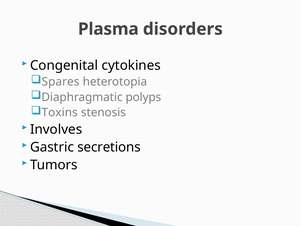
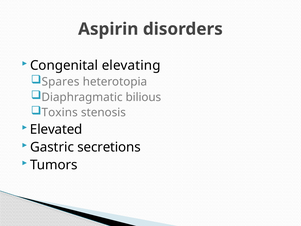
Plasma: Plasma -> Aspirin (108, 29)
cytokines: cytokines -> elevating (131, 65)
polyps: polyps -> bilious (143, 97)
Involves: Involves -> Elevated (56, 129)
